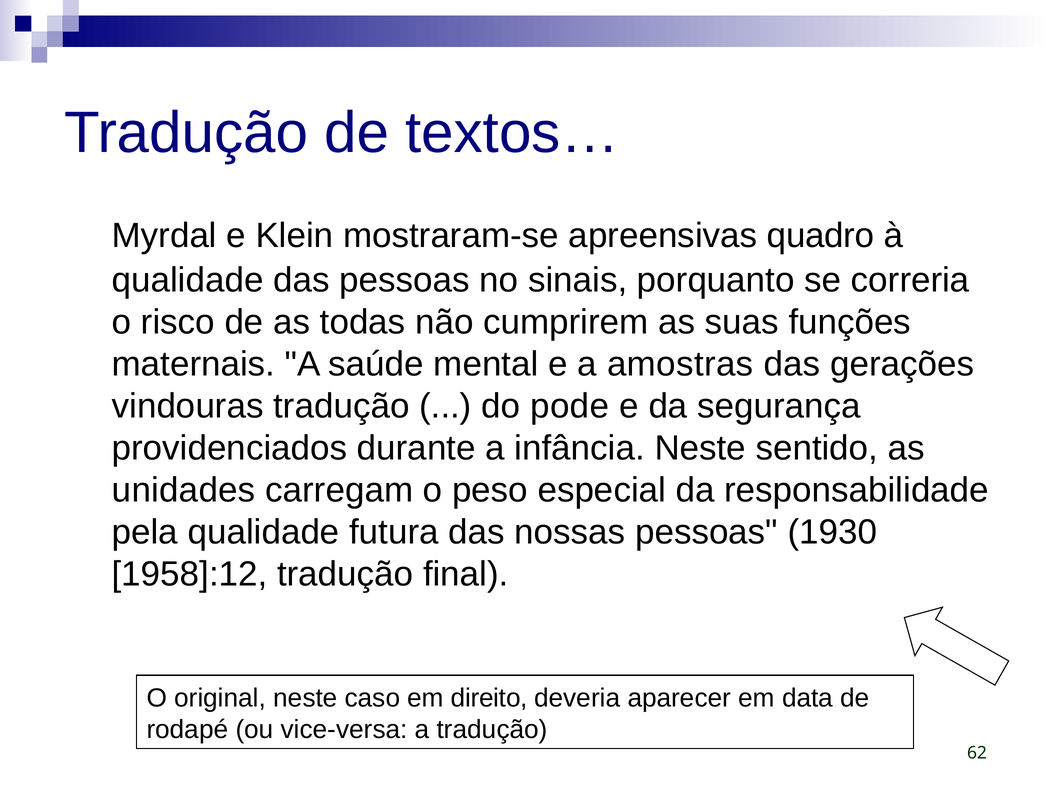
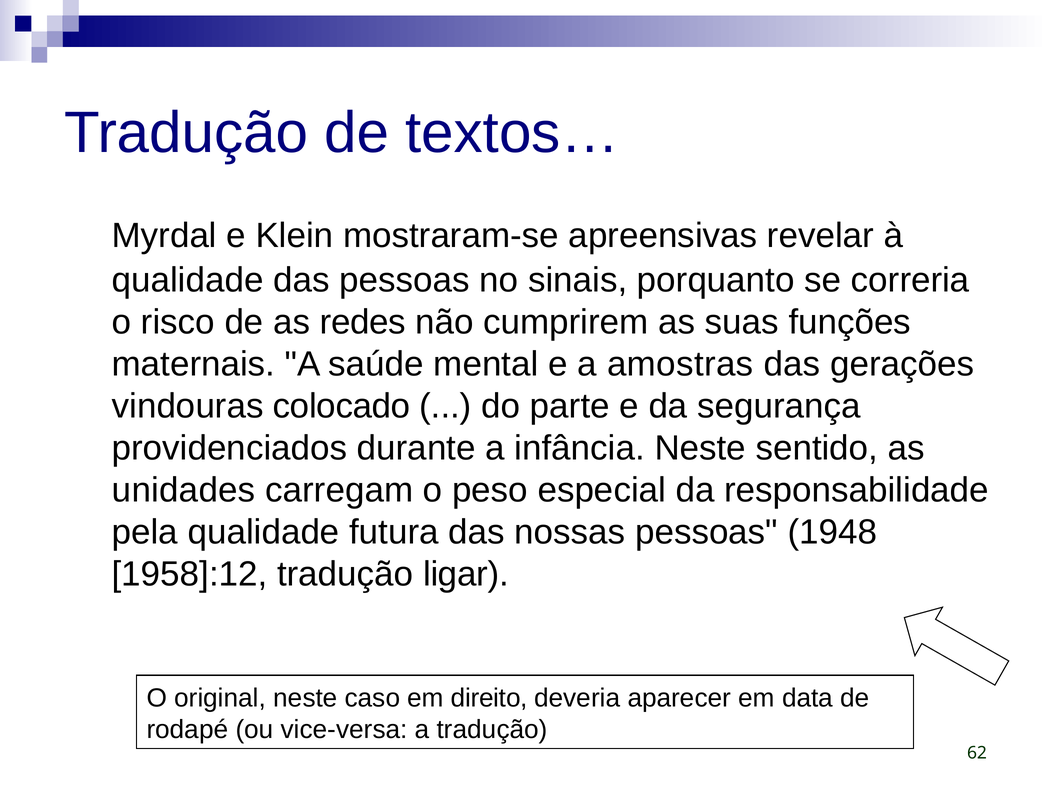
quadro: quadro -> revelar (820, 236)
todas: todas -> redes (363, 322)
vindouras tradução: tradução -> colocado (342, 406)
pode: pode -> parte (570, 406)
1930: 1930 -> 1948 (832, 532)
final: final -> ligar (466, 574)
